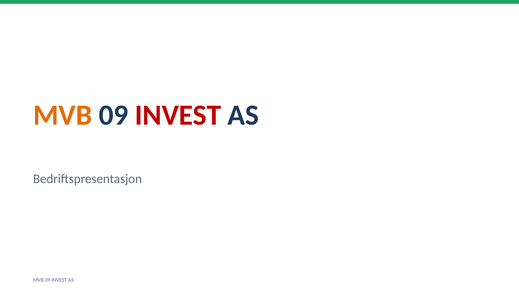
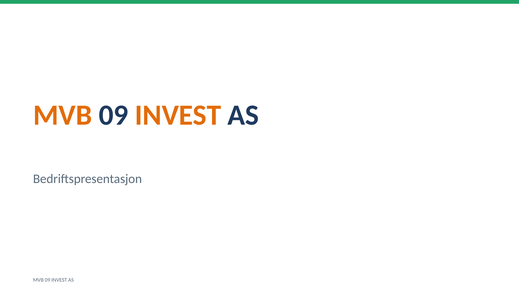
INVEST colour: red -> orange (178, 115)
